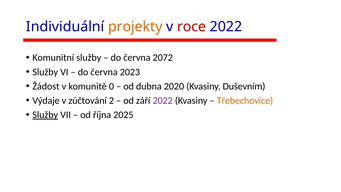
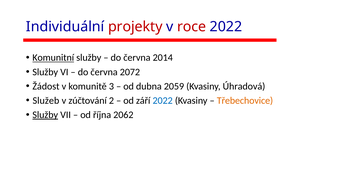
projekty colour: orange -> red (135, 27)
Komunitní underline: none -> present (53, 58)
2072: 2072 -> 2014 (163, 58)
2023: 2023 -> 2072 (130, 72)
0: 0 -> 3 (111, 86)
2020: 2020 -> 2059 (174, 86)
Duševním: Duševním -> Úhradová (244, 86)
Výdaje: Výdaje -> Služeb (46, 100)
2022 colour: purple -> blue (163, 100)
2025: 2025 -> 2062 (123, 115)
